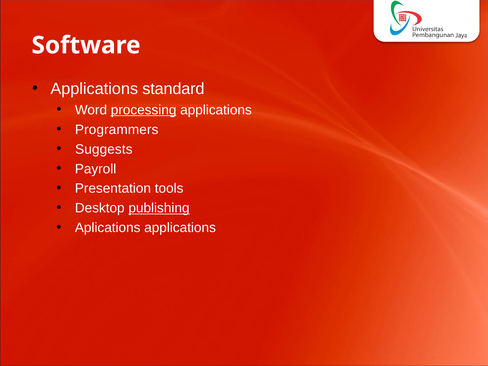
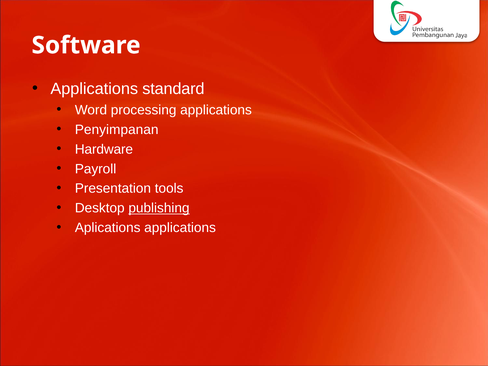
processing underline: present -> none (144, 110)
Programmers: Programmers -> Penyimpanan (117, 130)
Suggests: Suggests -> Hardware (104, 149)
